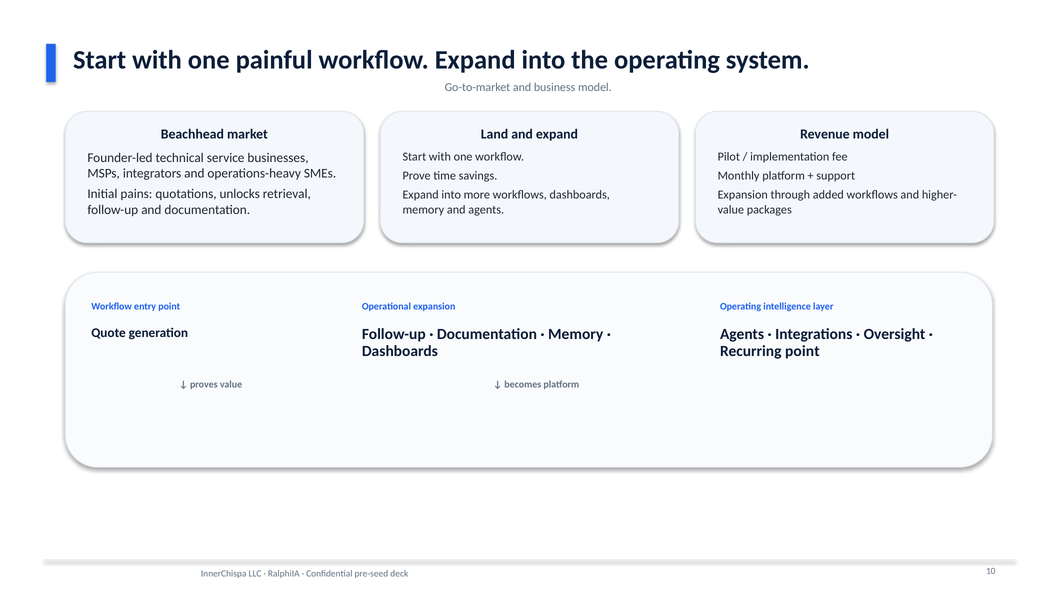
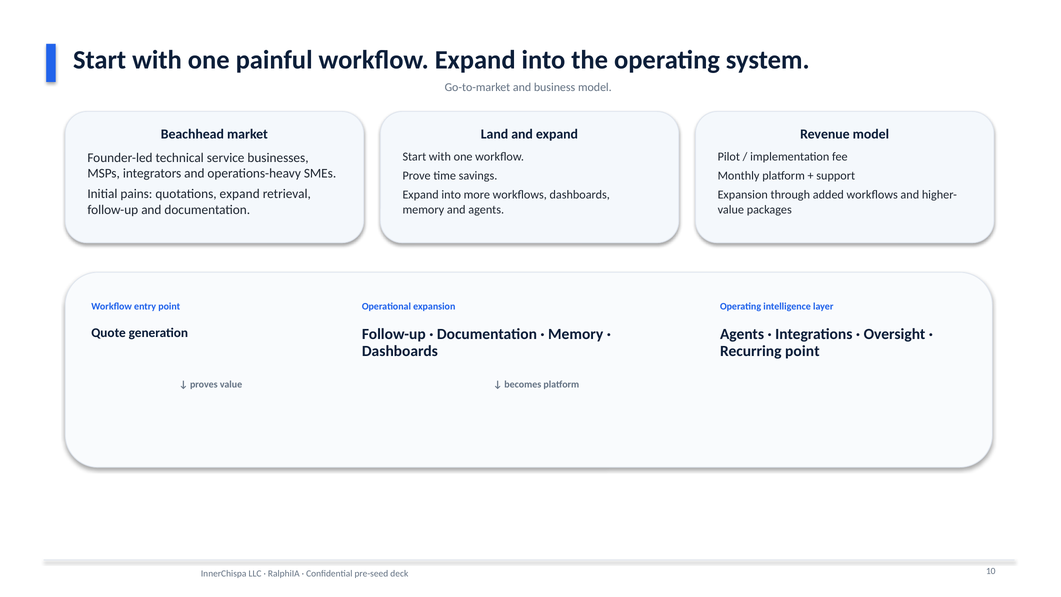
quotations unlocks: unlocks -> expand (240, 194)
